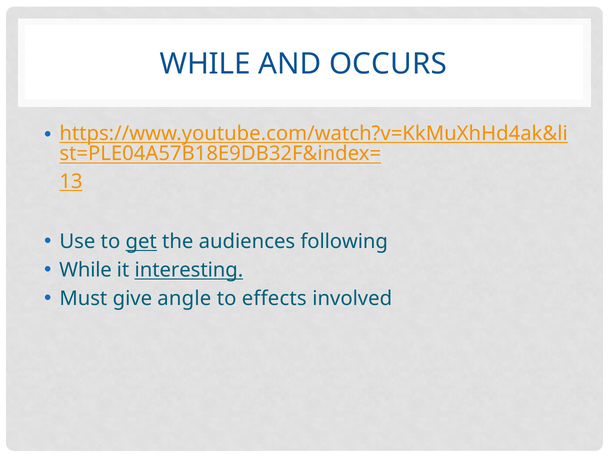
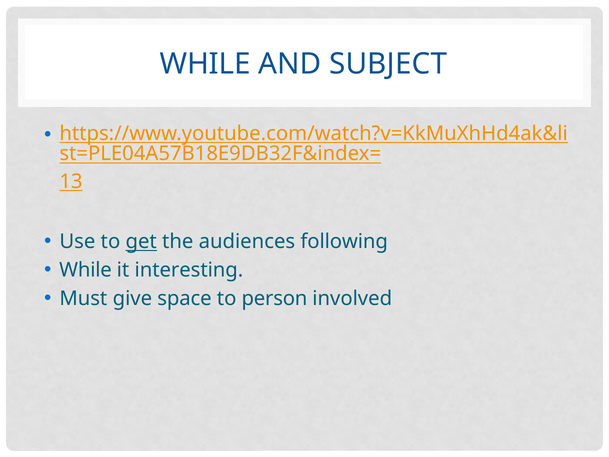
OCCURS: OCCURS -> SUBJECT (388, 64)
interesting underline: present -> none (189, 270)
angle: angle -> space (185, 298)
effects: effects -> person (274, 298)
